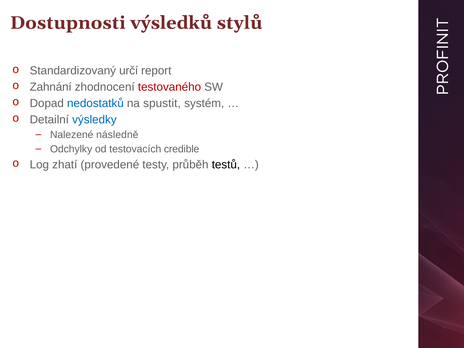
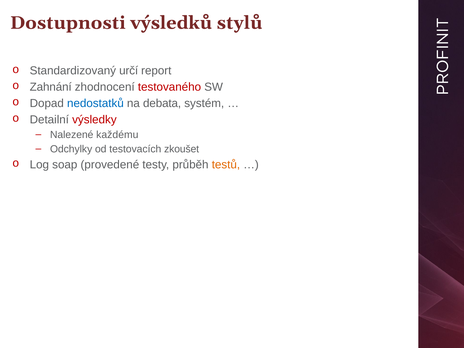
spustit: spustit -> debata (162, 103)
výsledky colour: blue -> red (94, 120)
následně: následně -> každému (117, 135)
credible: credible -> zkoušet (182, 149)
zhatí: zhatí -> soap (65, 165)
testů colour: black -> orange (226, 165)
